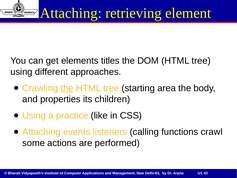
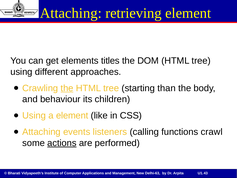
area: area -> than (167, 88)
properties: properties -> behaviour (60, 99)
a practice: practice -> element (72, 115)
actions underline: none -> present (62, 143)
